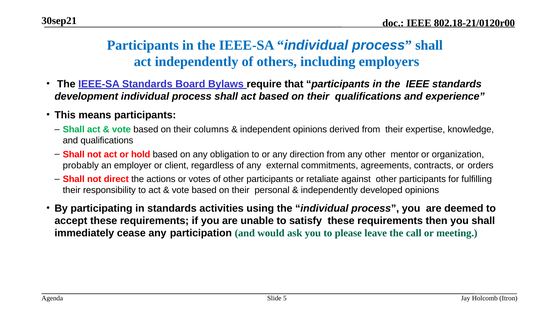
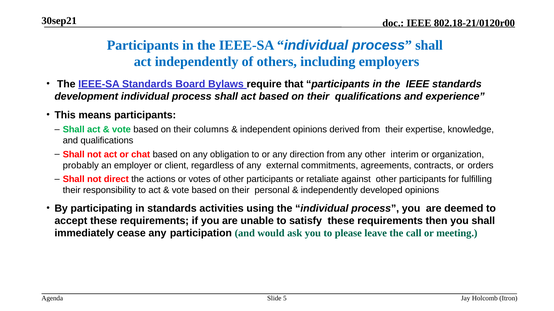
hold: hold -> chat (141, 155)
mentor: mentor -> interim (405, 155)
